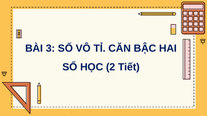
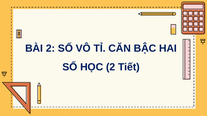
BÀI 3: 3 -> 2 (50, 49)
